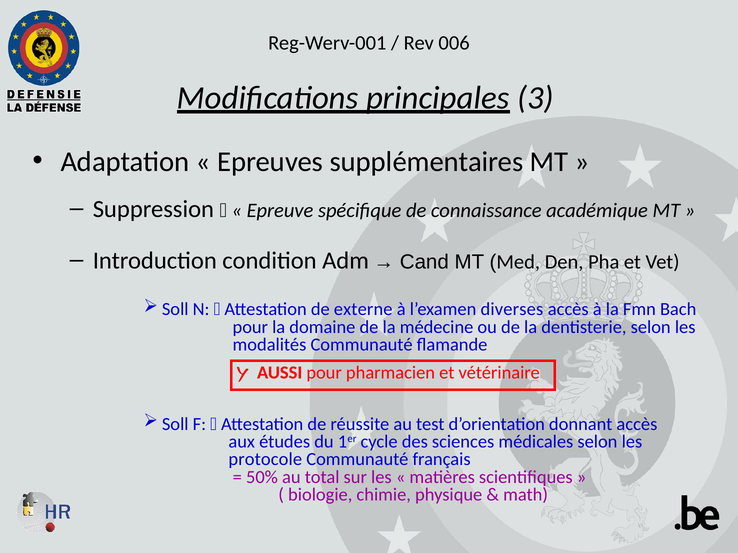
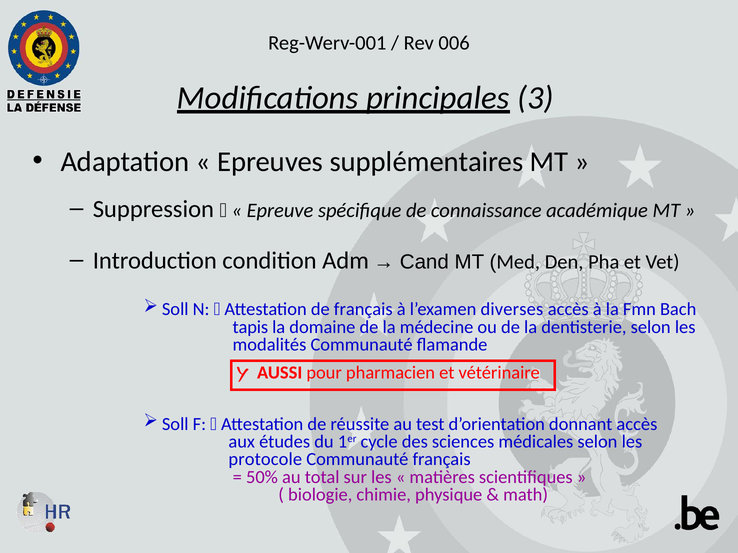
de externe: externe -> français (363, 310)
pour: pour -> tapis (250, 327)
